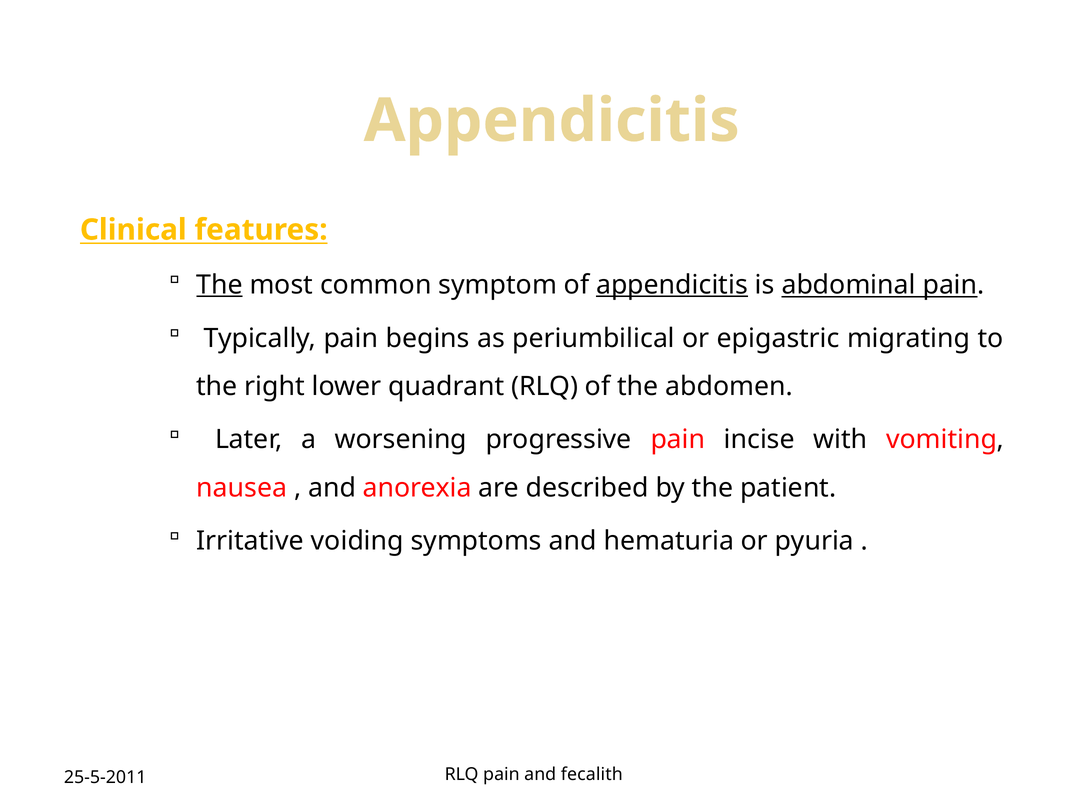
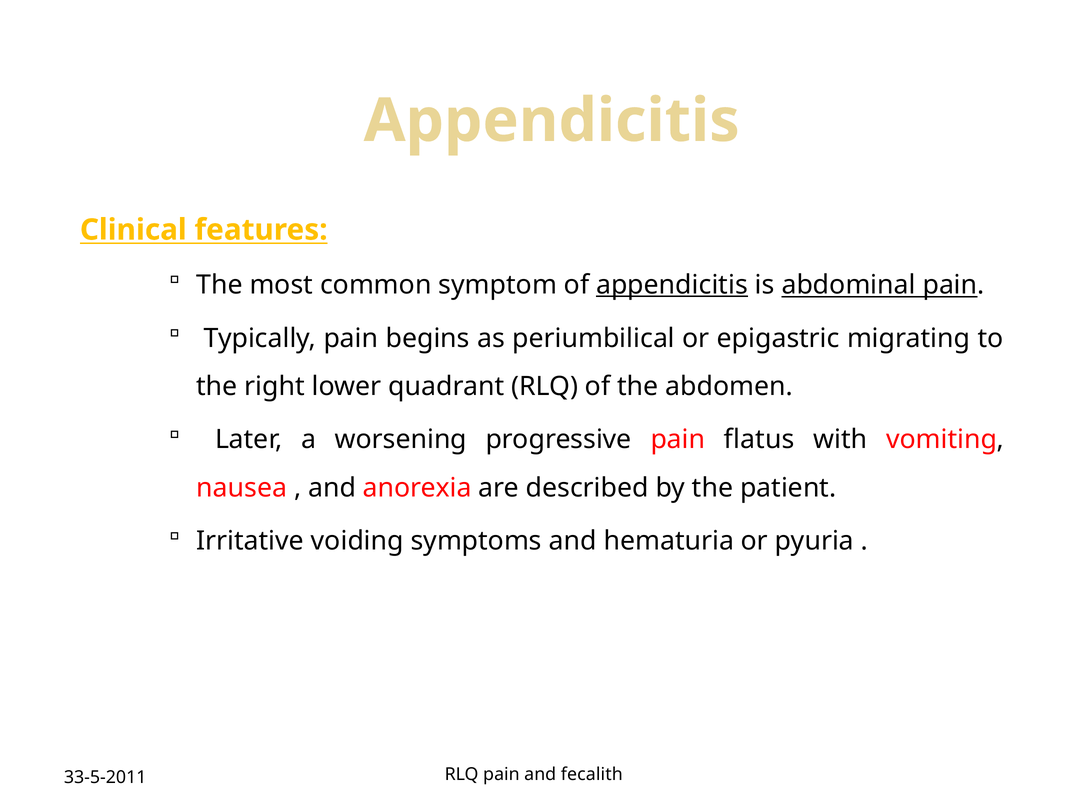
The underline: present -> none (220, 285)
incise: incise -> flatus (759, 440)
25-5-2011: 25-5-2011 -> 33-5-2011 (105, 777)
